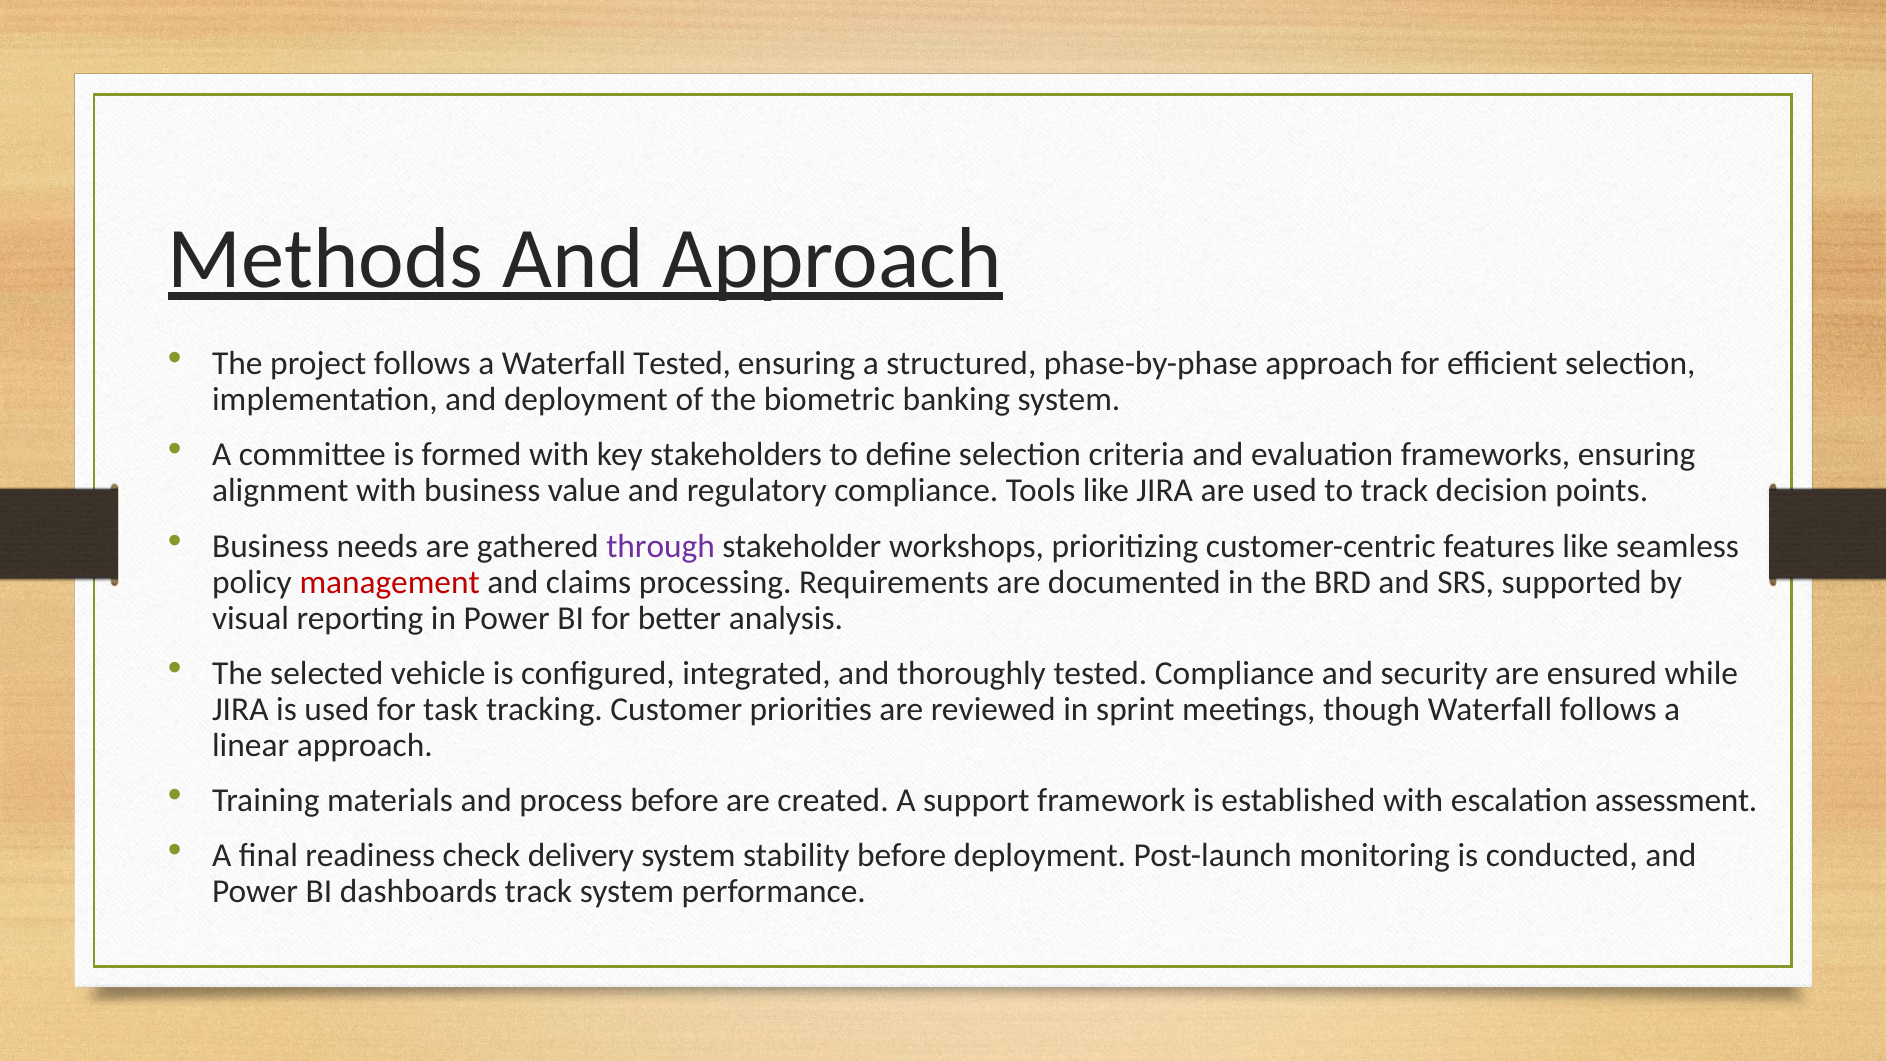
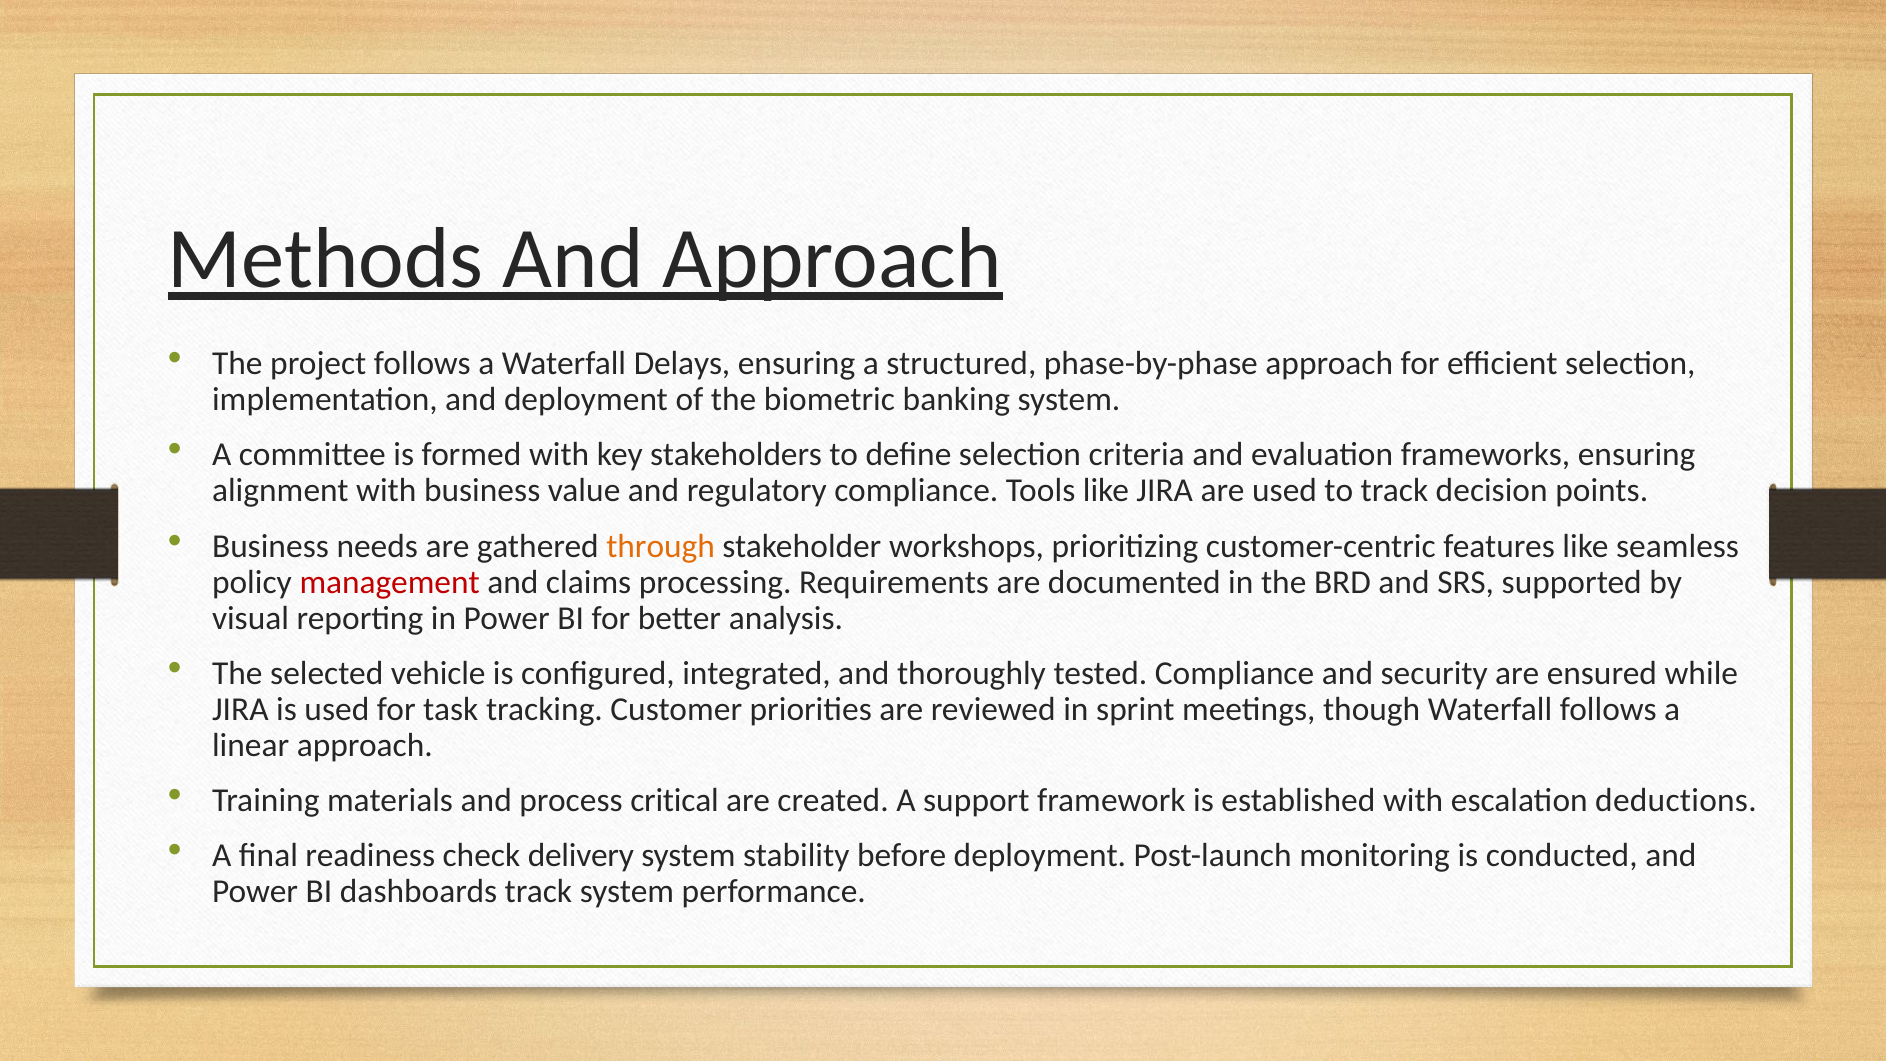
Waterfall Tested: Tested -> Delays (682, 364)
through colour: purple -> orange (661, 546)
process before: before -> critical (674, 801)
assessment: assessment -> deductions (1676, 801)
